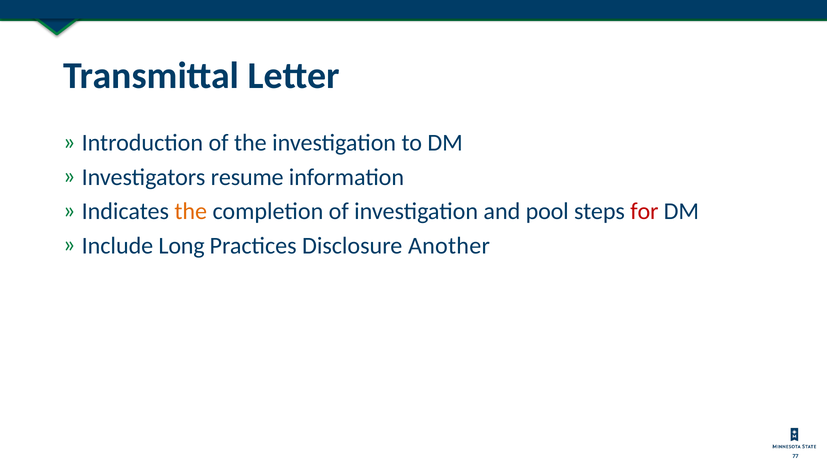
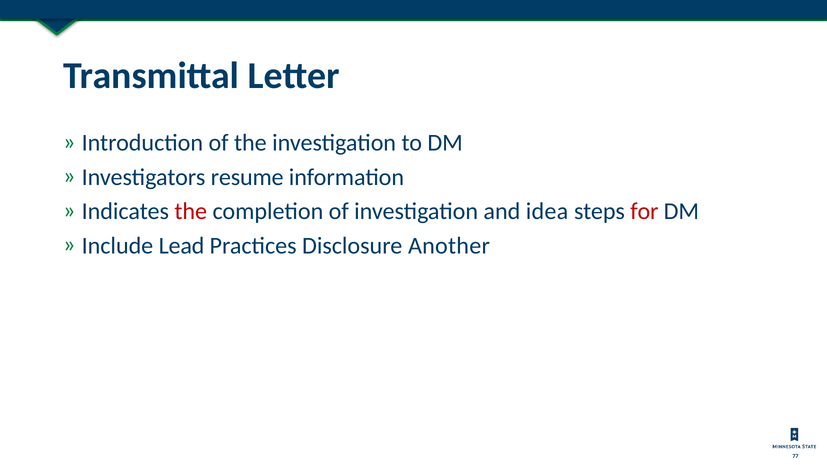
the colour: orange -> red (191, 212)
pool: pool -> idea (547, 212)
Long: Long -> Lead (182, 246)
